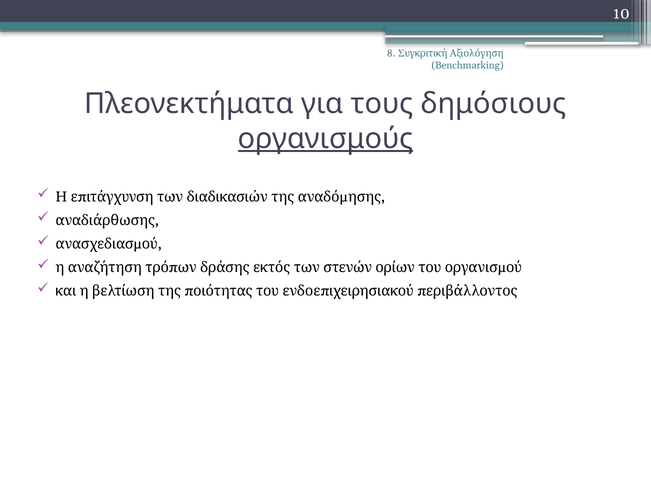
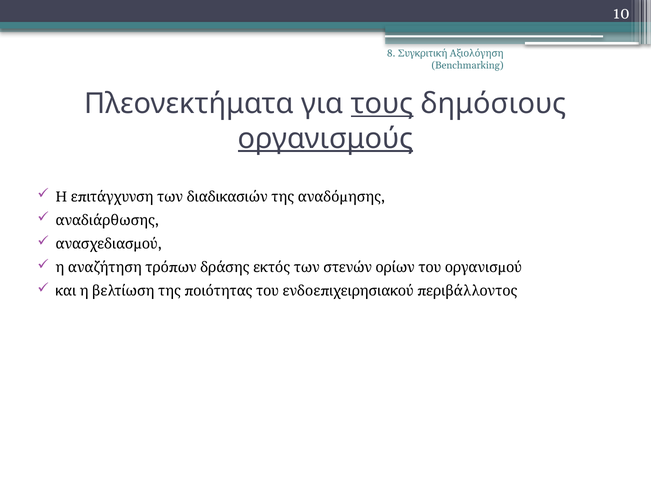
τους underline: none -> present (382, 104)
